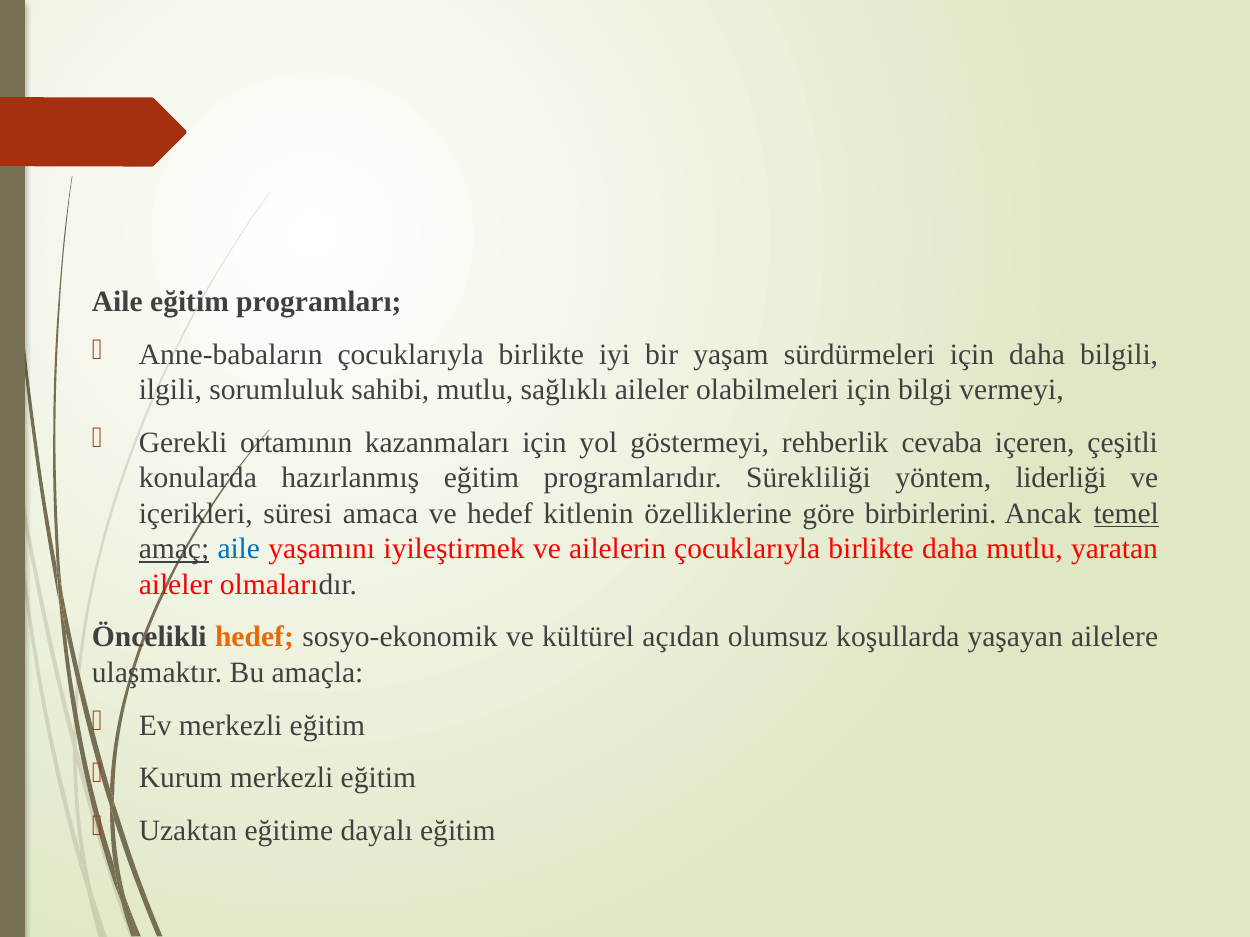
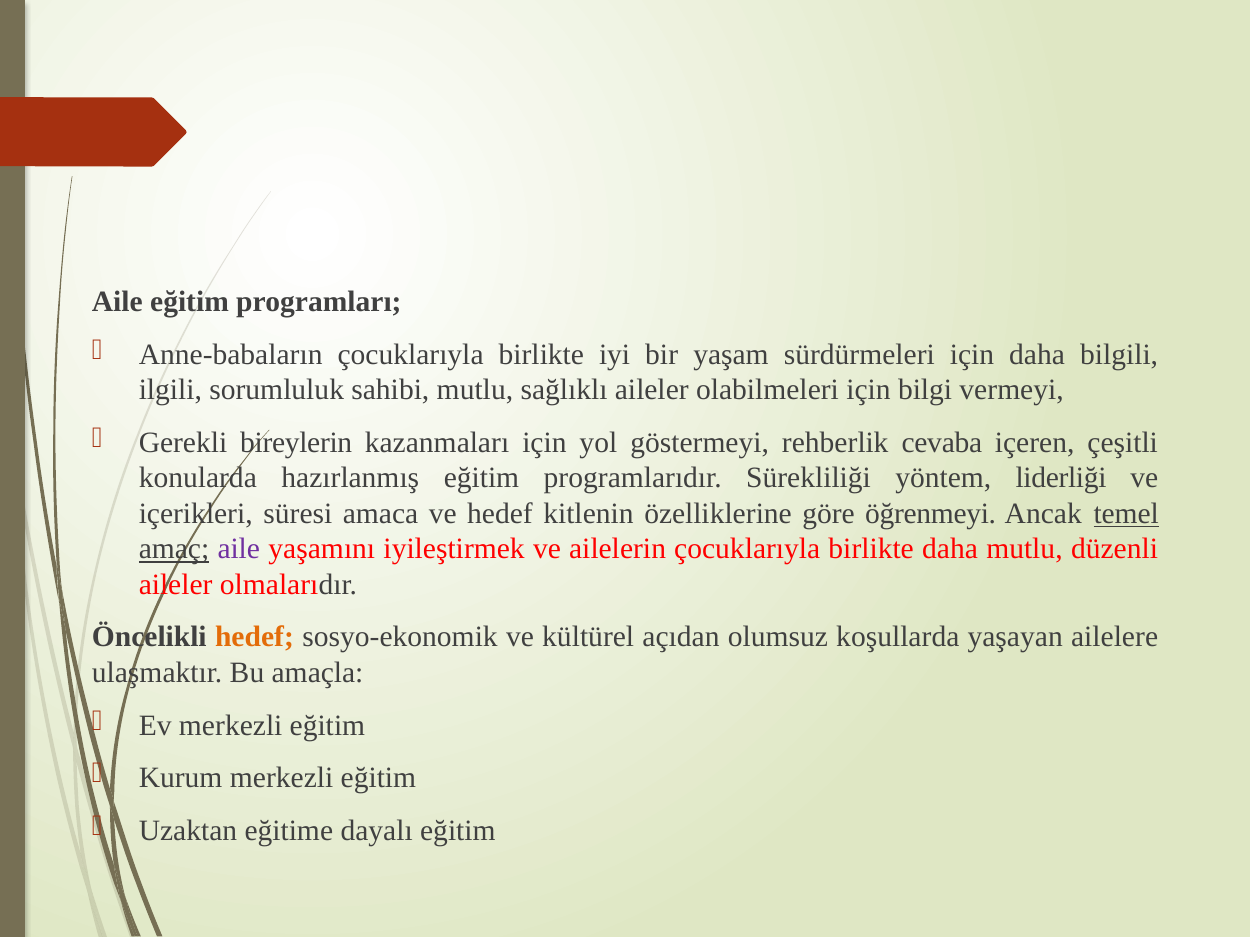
ortamının: ortamının -> bireylerin (296, 443)
birbirlerini: birbirlerini -> öğrenmeyi (931, 514)
aile colour: blue -> purple (239, 549)
yaratan: yaratan -> düzenli (1115, 549)
